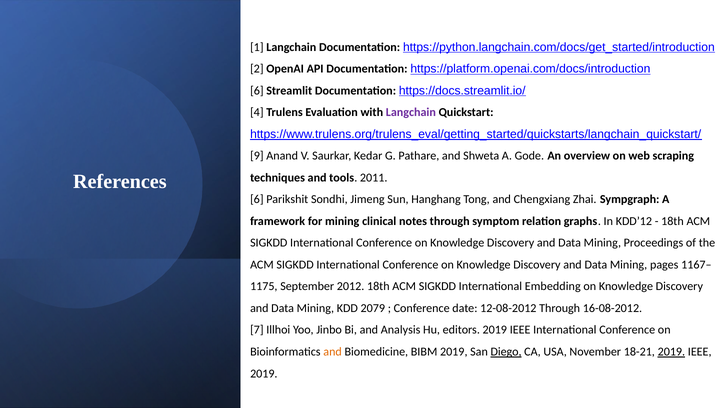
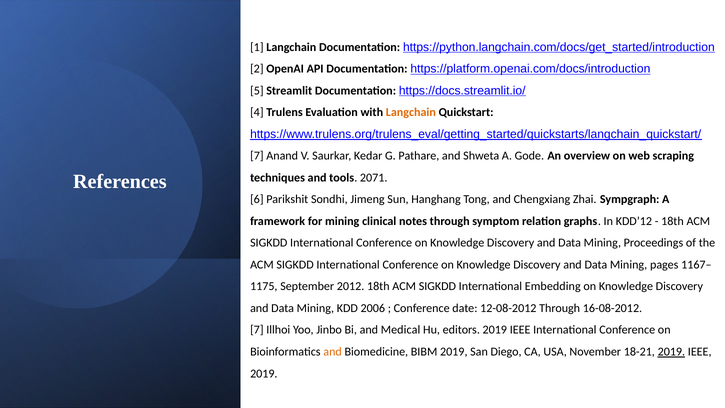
6: 6 -> 5 (257, 91)
Langchain colour: purple -> orange (411, 112)
9: 9 -> 7 (257, 156)
2011: 2011 -> 2071 (374, 178)
2079: 2079 -> 2006 (373, 308)
Analysis: Analysis -> Medical (401, 330)
Diego underline: present -> none (506, 352)
